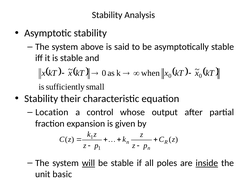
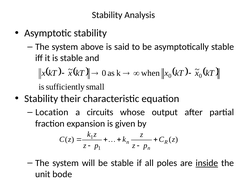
control: control -> circuits (100, 112)
will underline: present -> none (88, 163)
basic: basic -> bode (62, 174)
